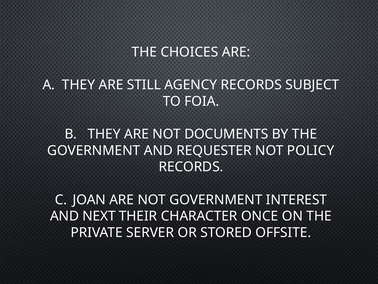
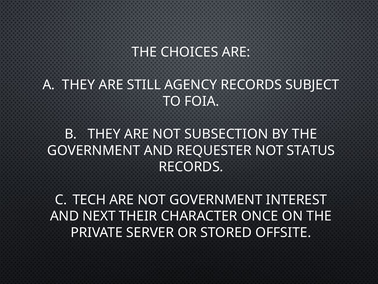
DOCUMENTS: DOCUMENTS -> SUBSECTION (226, 134)
POLICY: POLICY -> STATUS (311, 150)
JOAN: JOAN -> TECH (89, 199)
